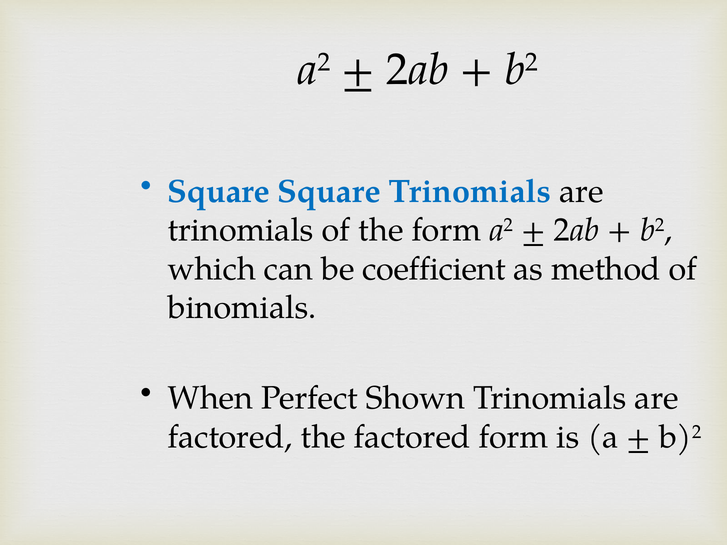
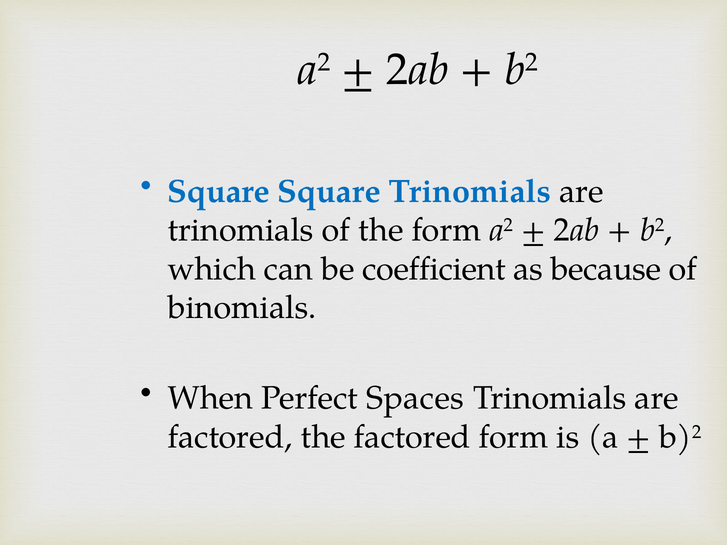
method: method -> because (606, 269)
Shown: Shown -> Spaces (415, 398)
